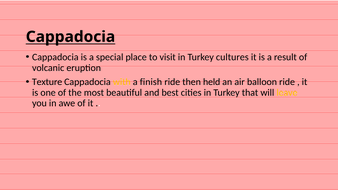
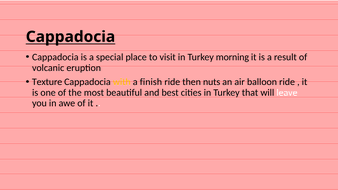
cultures: cultures -> morning (232, 57)
held: held -> nuts (212, 82)
leave colour: yellow -> white (287, 93)
